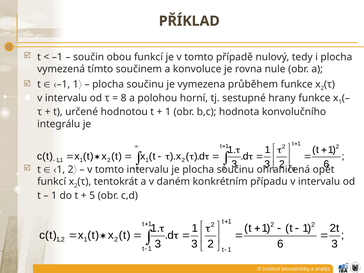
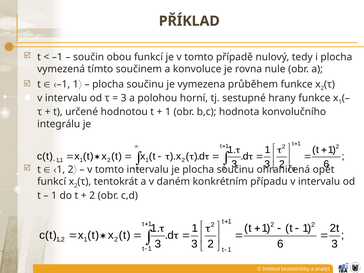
8: 8 -> 3 (124, 98)
5: 5 -> 2 (92, 195)
